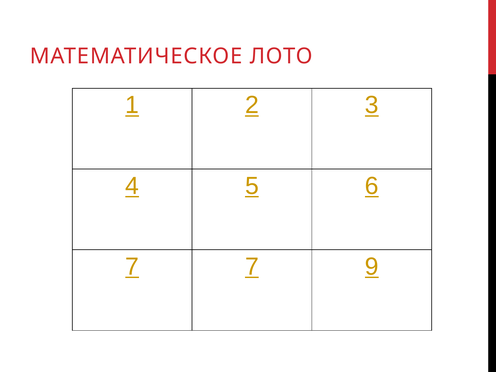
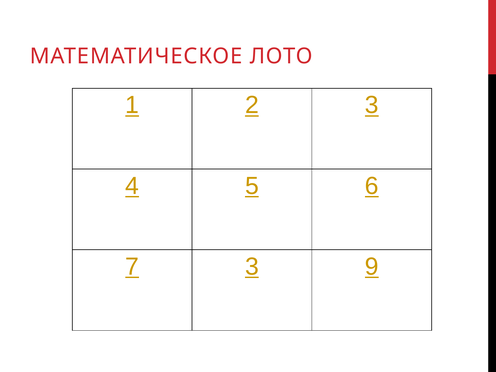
7 7: 7 -> 3 (252, 267)
